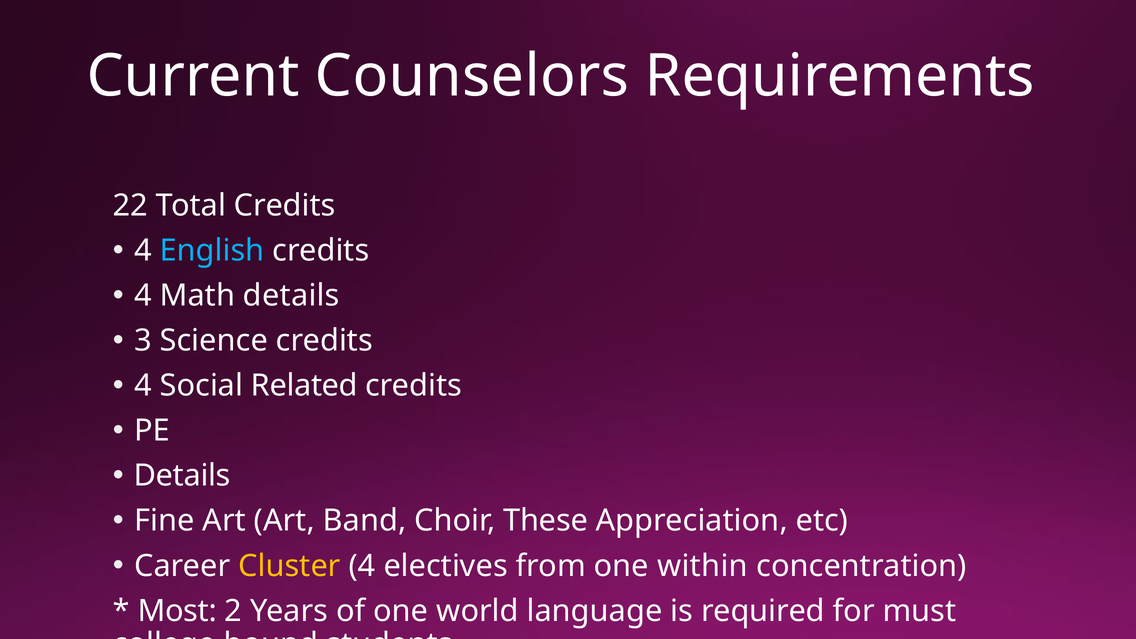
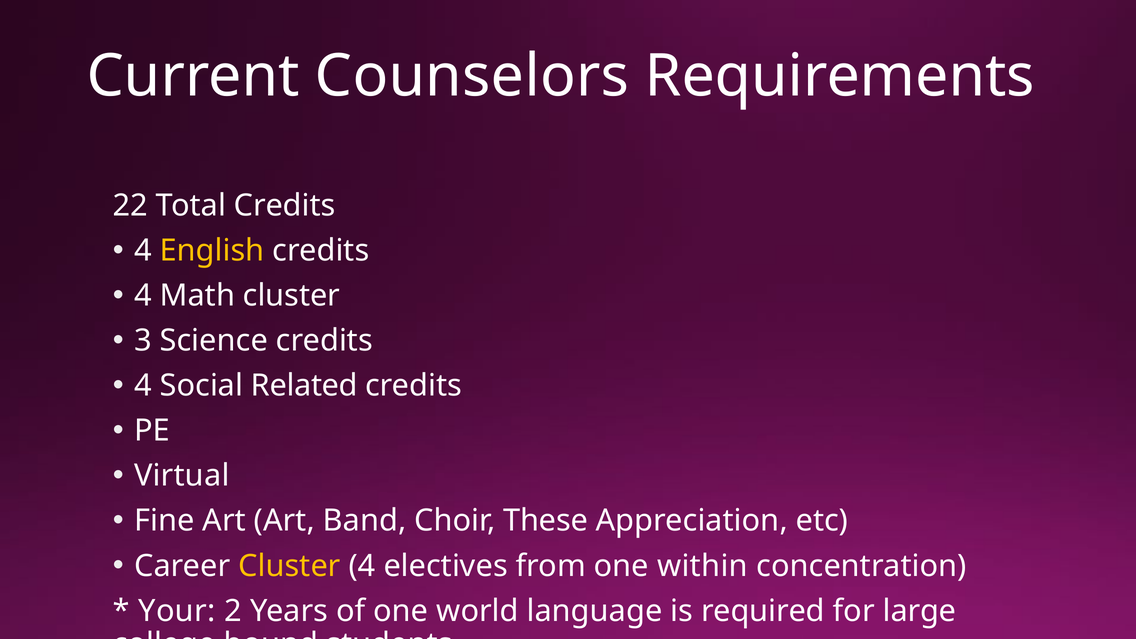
English colour: light blue -> yellow (212, 251)
Math details: details -> cluster (292, 296)
Details: Details -> Virtual (182, 476)
Most: Most -> Your (177, 611)
must: must -> large (919, 611)
